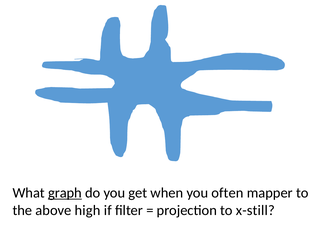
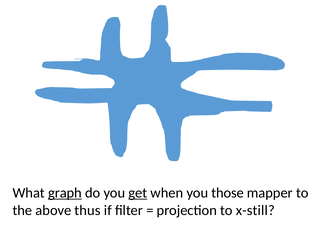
get underline: none -> present (138, 193)
often: often -> those (228, 193)
high: high -> thus (88, 211)
